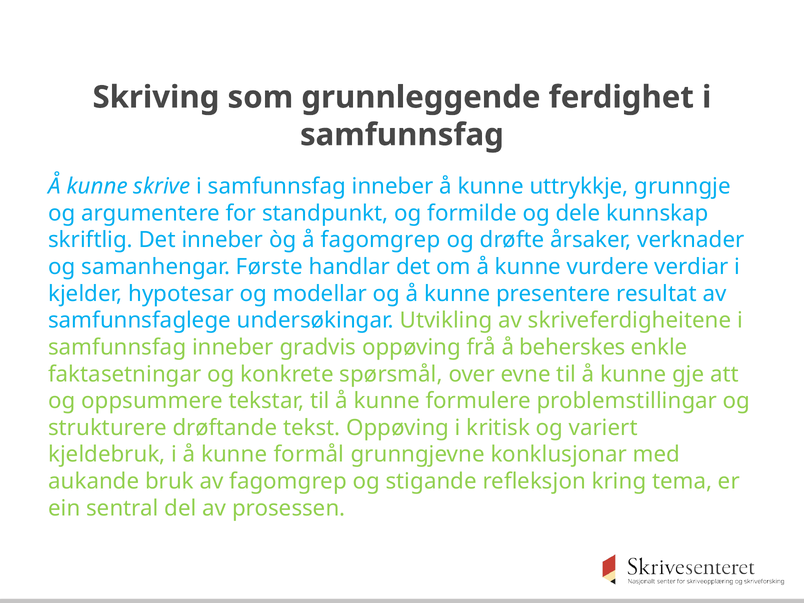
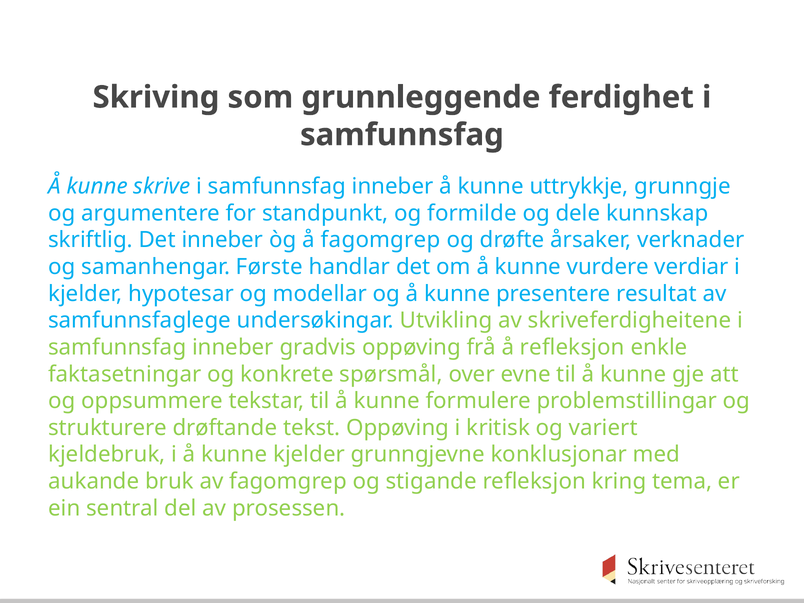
å beherskes: beherskes -> refleksjon (572, 347)
kunne formål: formål -> kjelder (309, 455)
